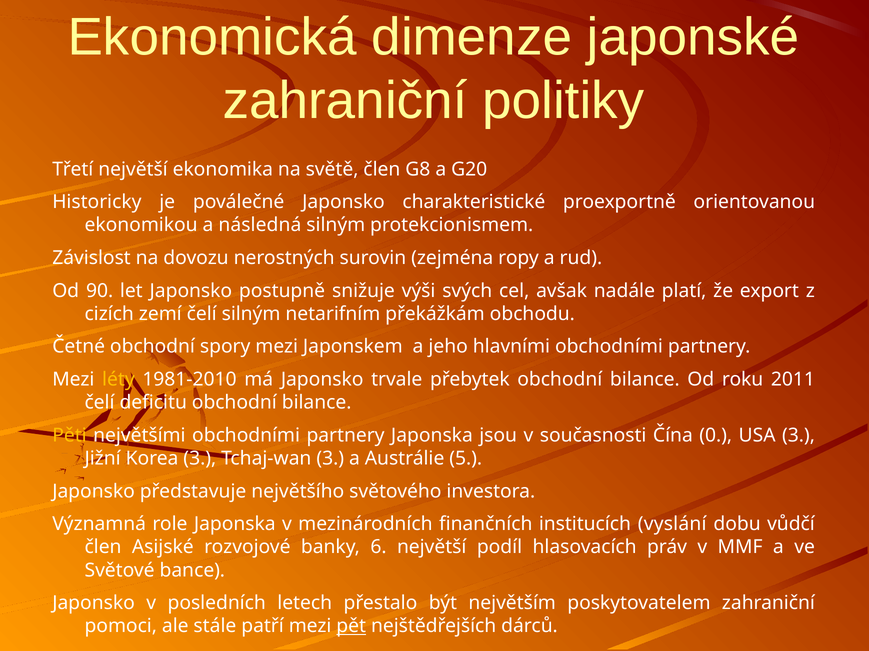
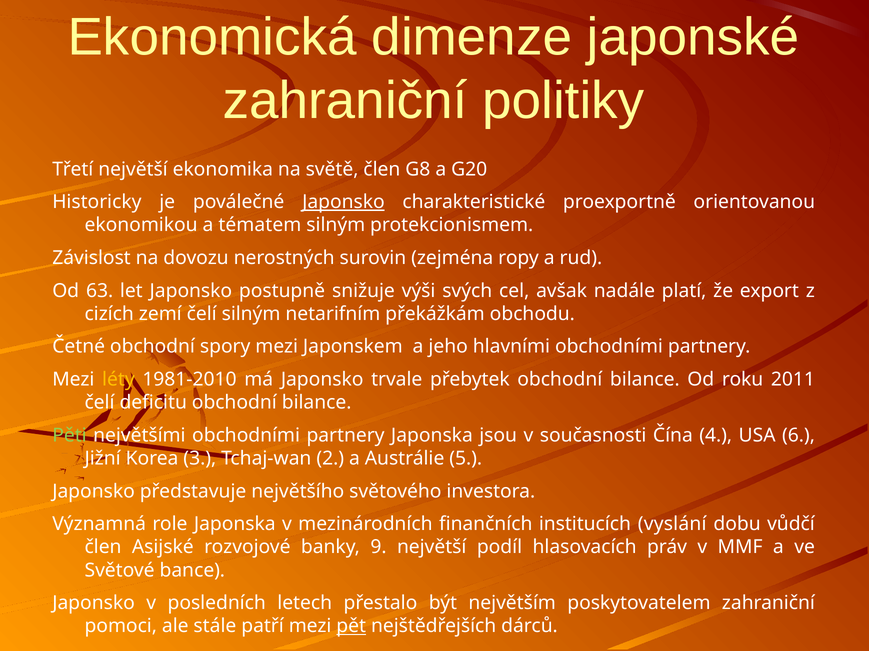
Japonsko underline: none -> present (343, 202)
následná: následná -> tématem (260, 225)
90: 90 -> 63 (100, 291)
Pěti colour: yellow -> light green (70, 436)
0: 0 -> 4 (716, 436)
USA 3: 3 -> 6 (798, 436)
Tchaj-wan 3: 3 -> 2 (330, 459)
6: 6 -> 9 (379, 548)
